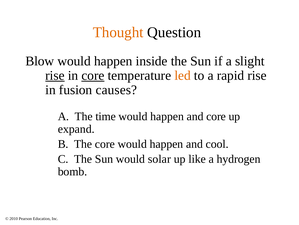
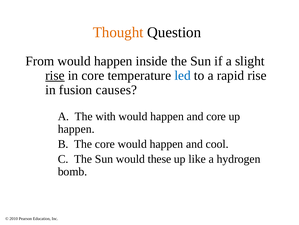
Blow: Blow -> From (40, 61)
core underline: present -> none (93, 75)
led colour: orange -> blue (183, 75)
time: time -> with (106, 116)
expand: expand -> happen (76, 129)
solar: solar -> these (159, 158)
